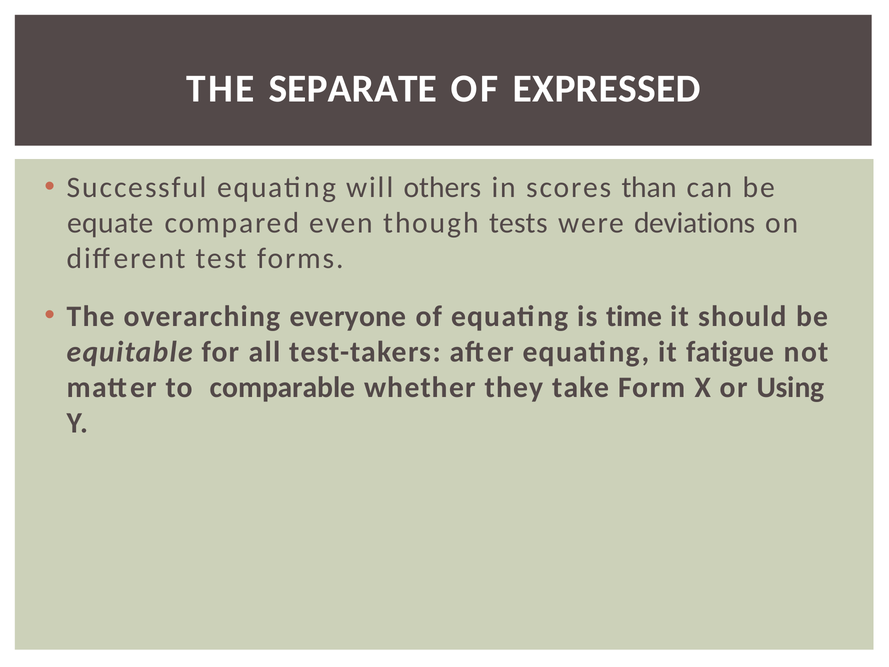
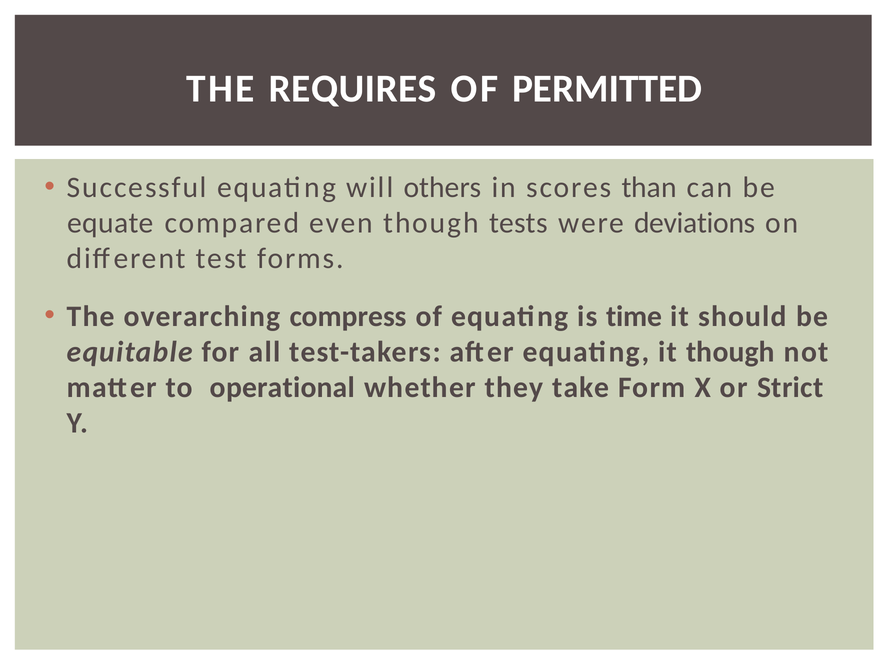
SEPARATE: SEPARATE -> REQUIRES (353, 89)
EXPRESSED: EXPRESSED -> PERMITTED (607, 89)
everyone: everyone -> compress (348, 316)
it fatigue: fatigue -> though (730, 352)
comparable: comparable -> operational (282, 387)
Using: Using -> Strict (790, 387)
